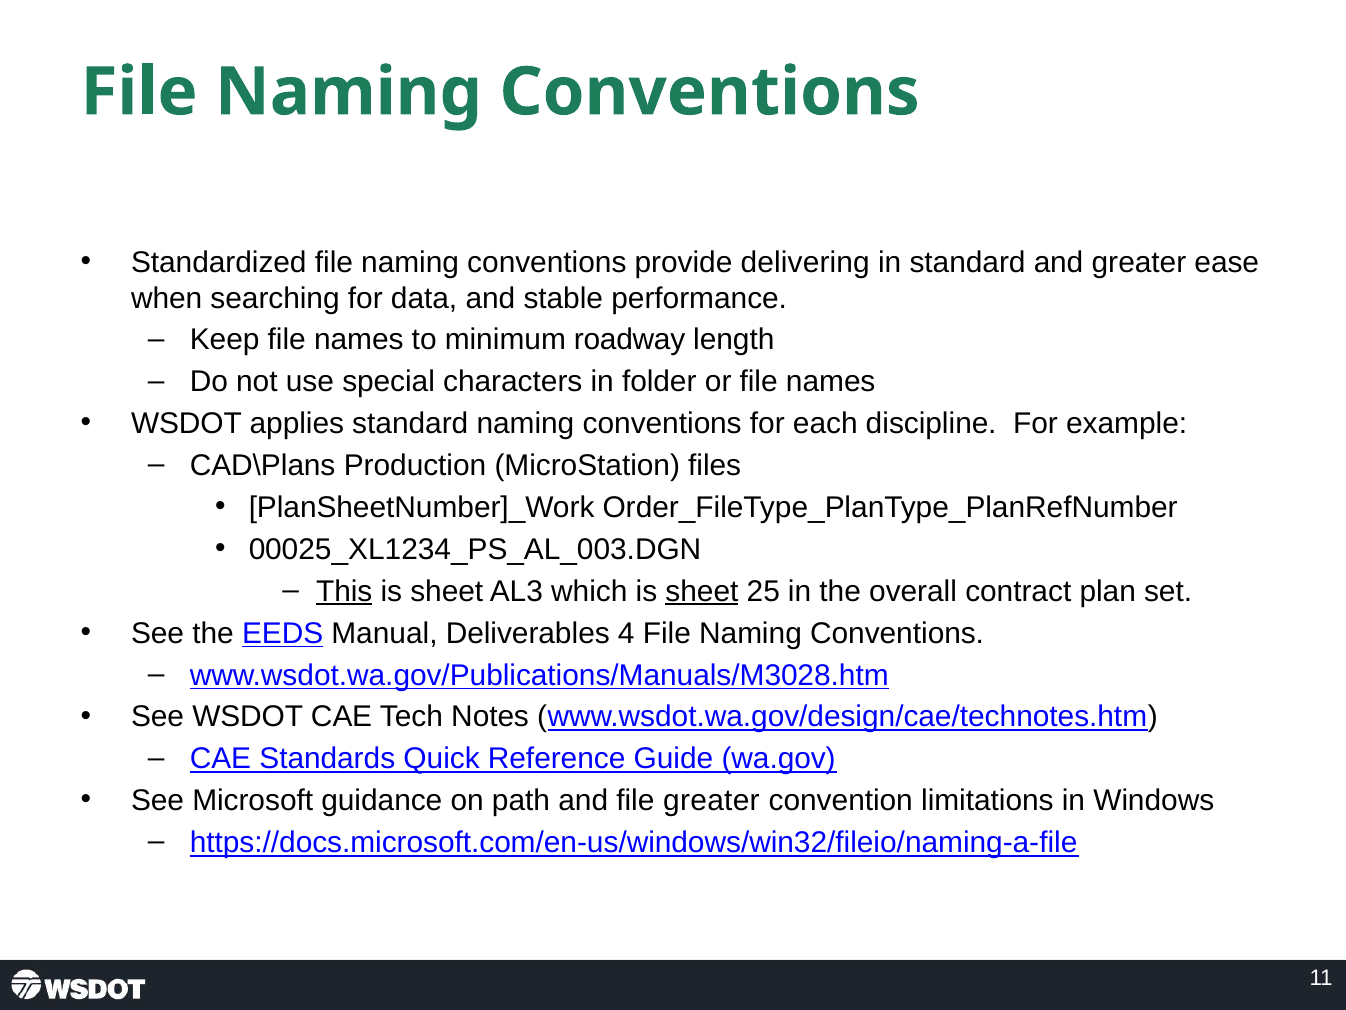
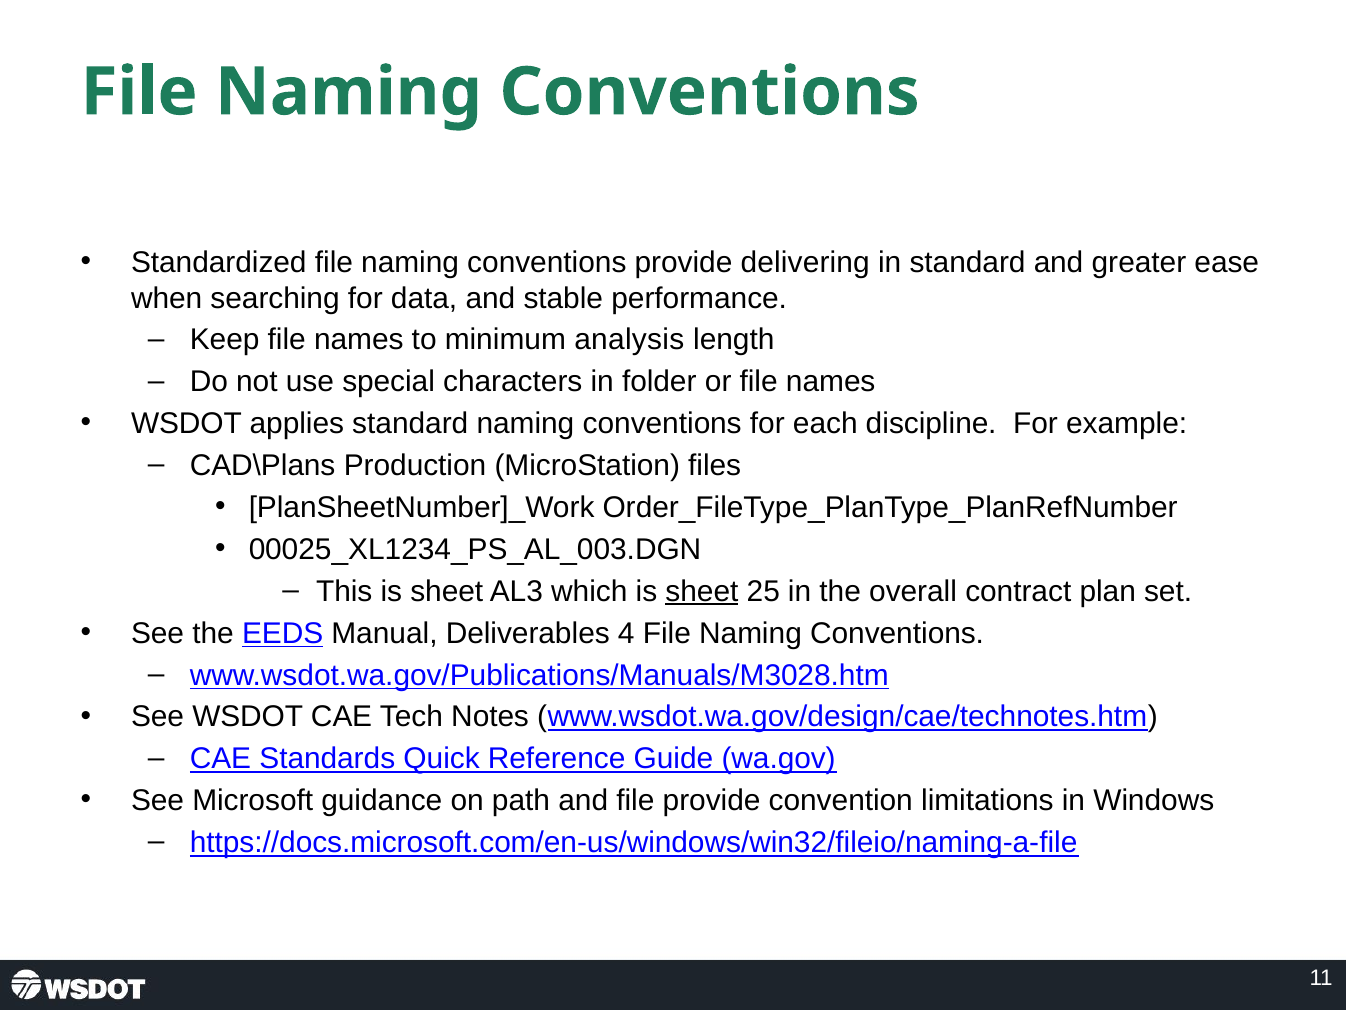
roadway: roadway -> analysis (629, 340)
This underline: present -> none (344, 591)
file greater: greater -> provide (712, 800)
